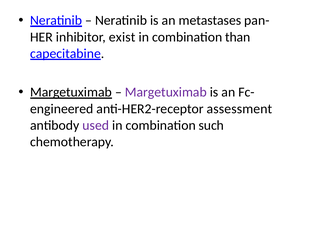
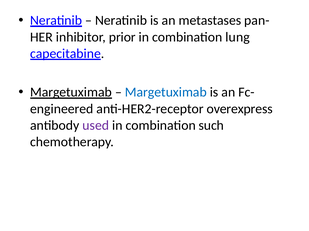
exist: exist -> prior (122, 37)
than: than -> lung (238, 37)
Margetuximab colour: purple -> blue (166, 92)
assessment: assessment -> overexpress (240, 109)
